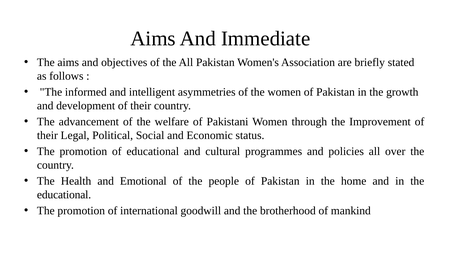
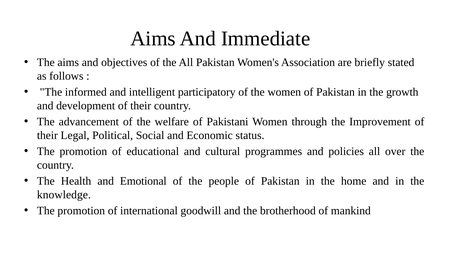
asymmetries: asymmetries -> participatory (207, 92)
educational: educational -> knowledge (64, 194)
